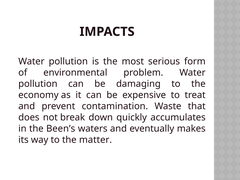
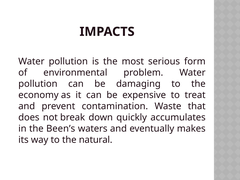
matter: matter -> natural (96, 140)
